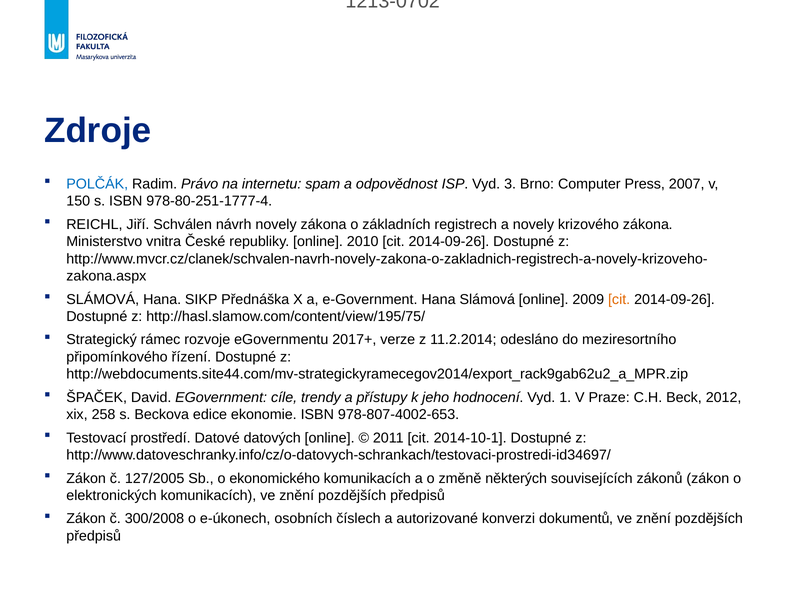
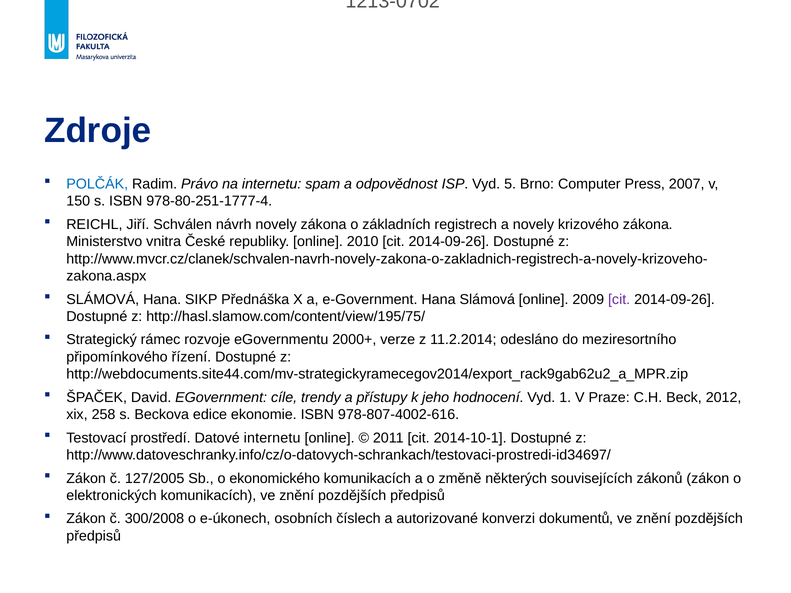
3: 3 -> 5 (510, 184)
cit colour: orange -> purple (619, 299)
2017+: 2017+ -> 2000+ (354, 340)
978-807-4002-653: 978-807-4002-653 -> 978-807-4002-616 (399, 415)
Datové datových: datových -> internetu (272, 438)
